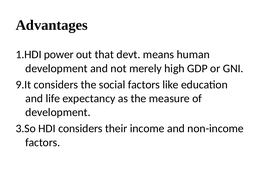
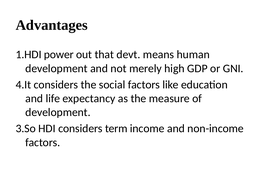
9.It: 9.It -> 4.It (23, 85)
their: their -> term (116, 129)
